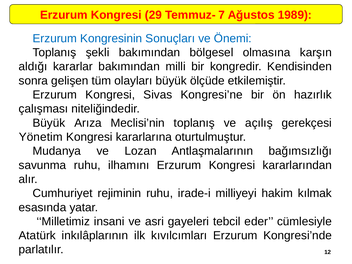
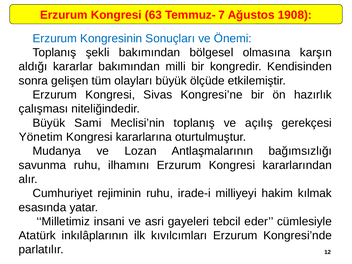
29: 29 -> 63 (153, 15)
1989: 1989 -> 1908 (295, 15)
Arıza: Arıza -> Sami (88, 123)
